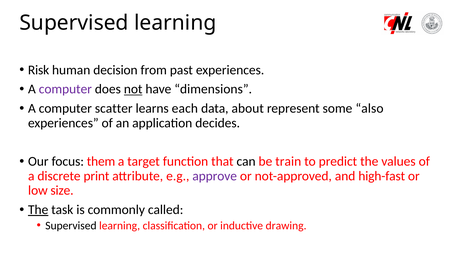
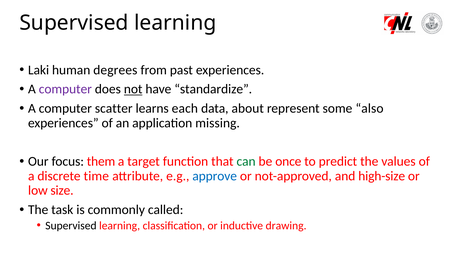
Risk: Risk -> Laki (39, 70)
decision: decision -> degrees (115, 70)
dimensions: dimensions -> standardize (213, 89)
decides: decides -> missing (218, 123)
can colour: black -> green (246, 161)
train: train -> once (288, 161)
print: print -> time (96, 176)
approve colour: purple -> blue (215, 176)
high-fast: high-fast -> high-size (382, 176)
The underline: present -> none (38, 210)
